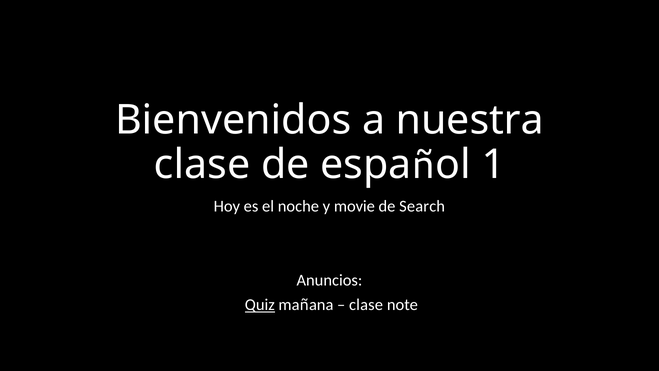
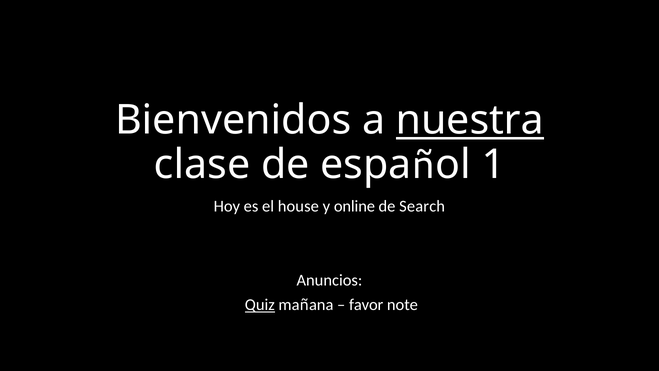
nuestra underline: none -> present (470, 120)
noche: noche -> house (298, 206)
movie: movie -> online (354, 206)
clase: clase -> favor (366, 305)
